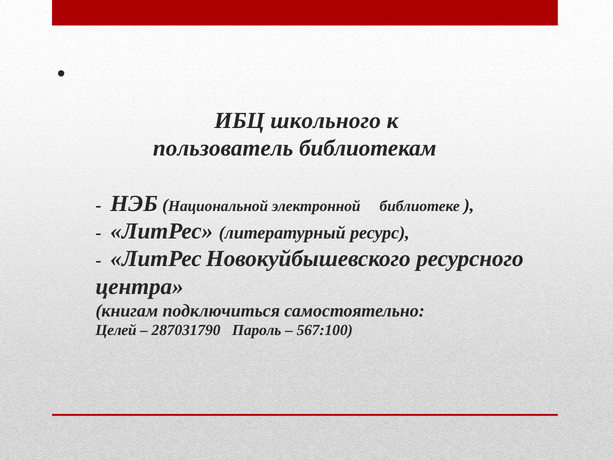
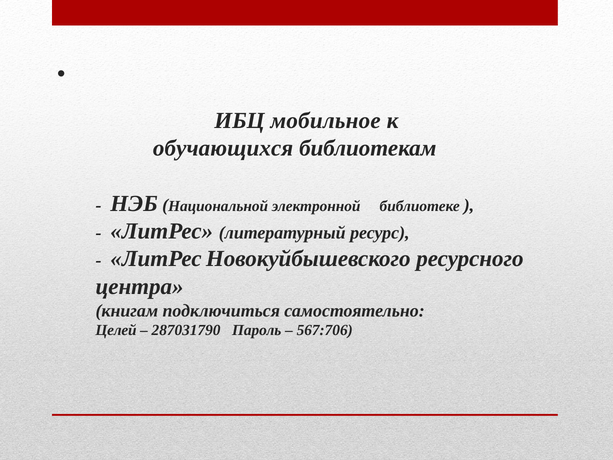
школьного: школьного -> мобильное (326, 121)
пользователь: пользователь -> обучающихся (223, 148)
567:100: 567:100 -> 567:706 (325, 330)
